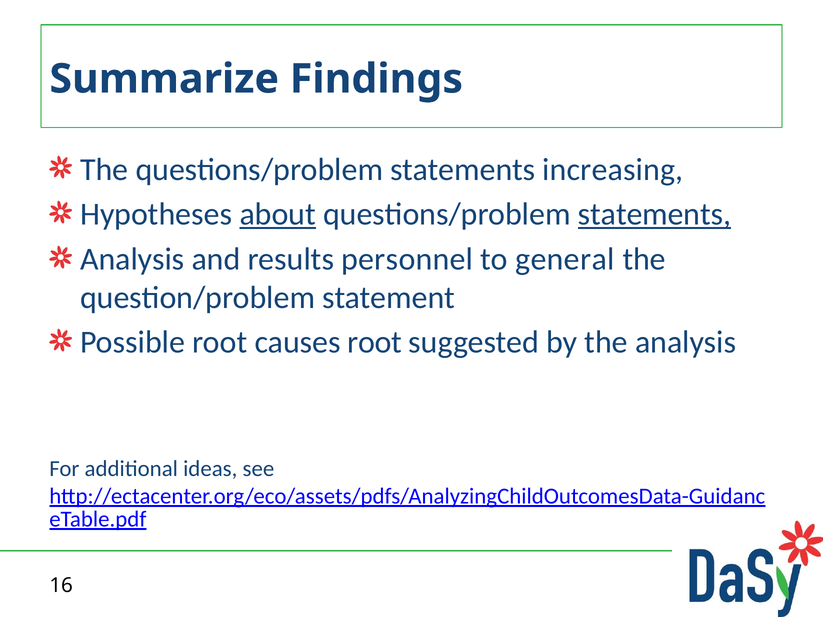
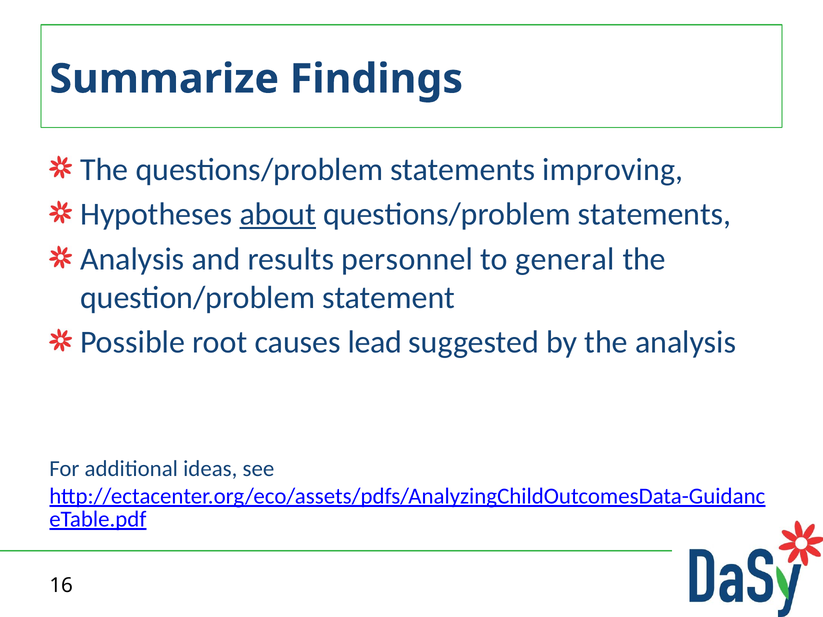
increasing: increasing -> improving (613, 170)
statements underline: present -> none (654, 214)
causes root: root -> lead (375, 342)
